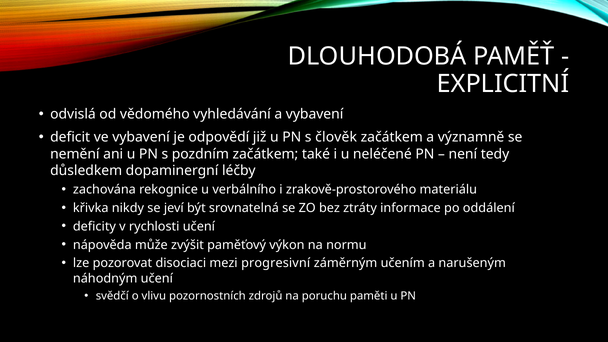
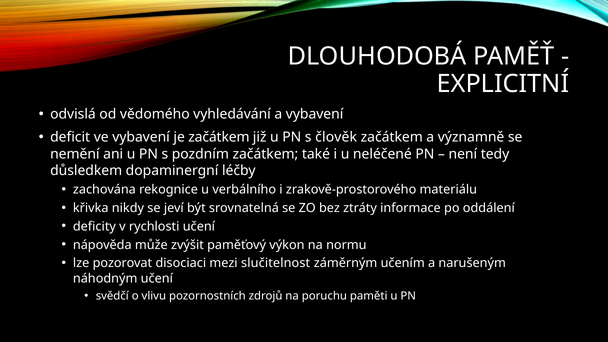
je odpovědí: odpovědí -> začátkem (219, 137)
progresivní: progresivní -> slučitelnost (276, 263)
